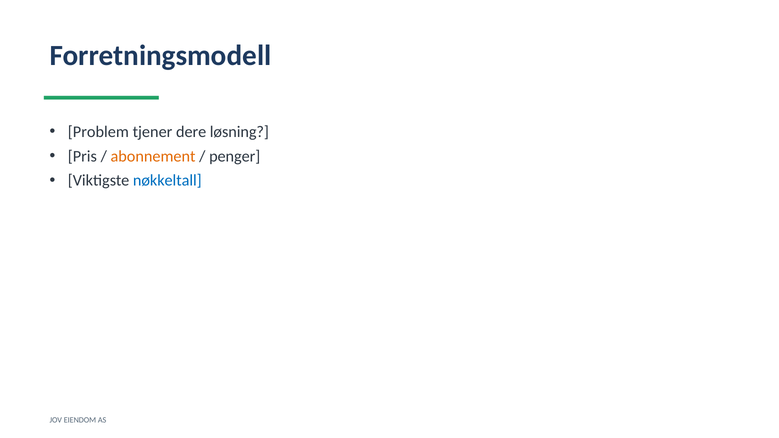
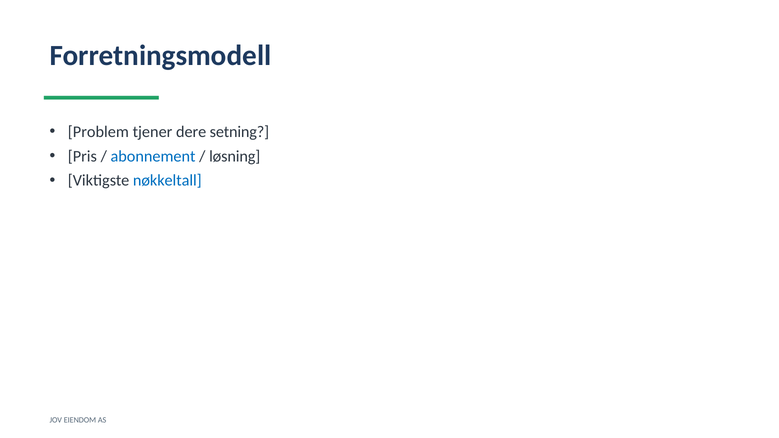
løsning: løsning -> setning (239, 132)
abonnement colour: orange -> blue (153, 156)
penger: penger -> løsning (235, 156)
